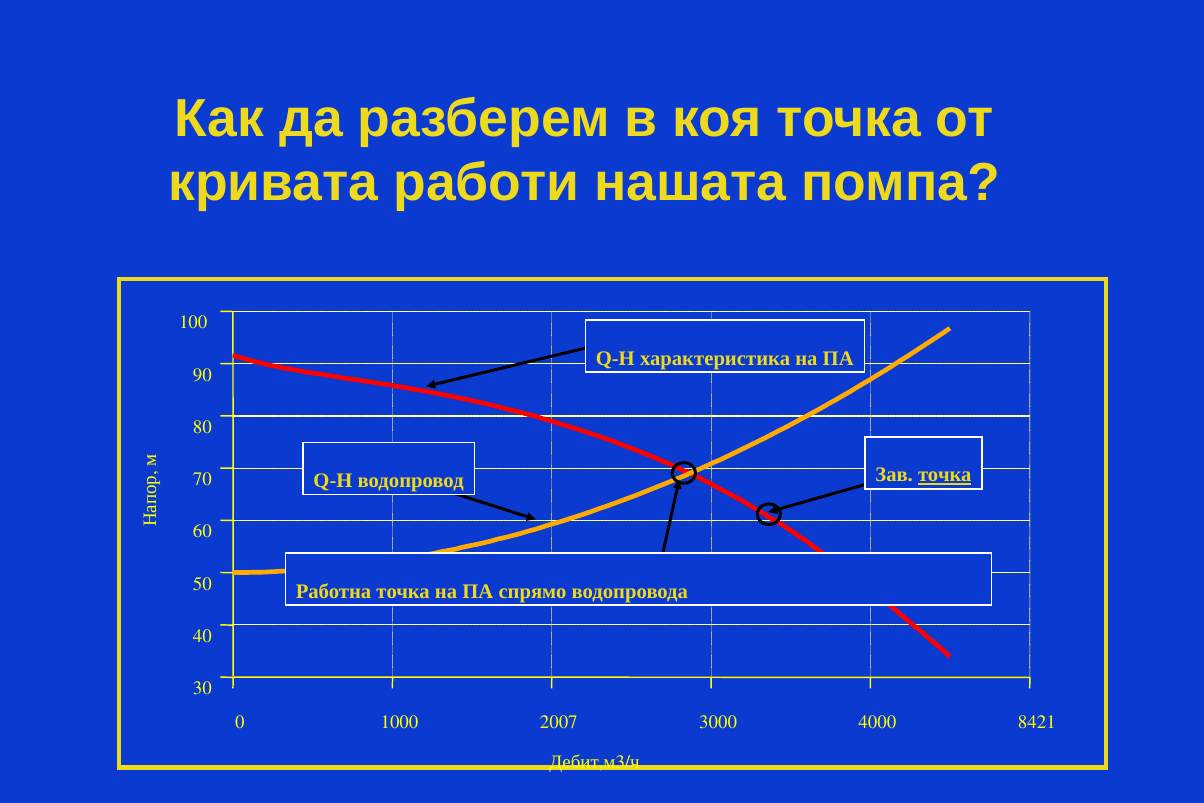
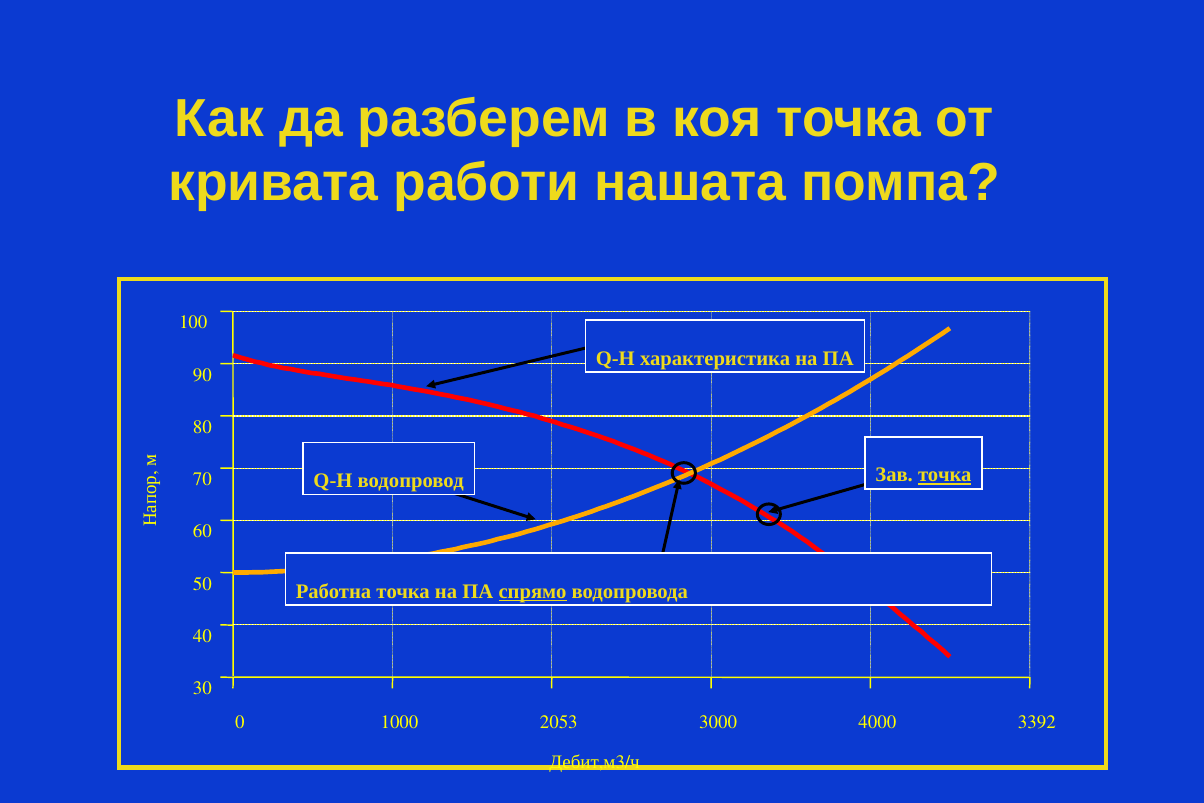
спрямо underline: none -> present (533, 591)
2007: 2007 -> 2053 (559, 722)
8421: 8421 -> 3392 (1037, 722)
